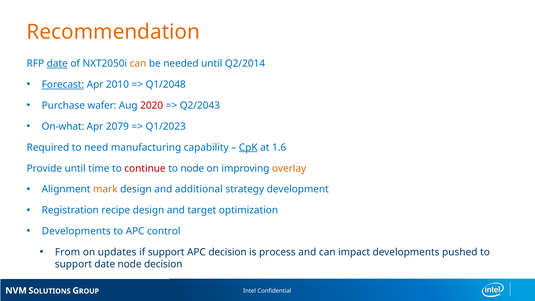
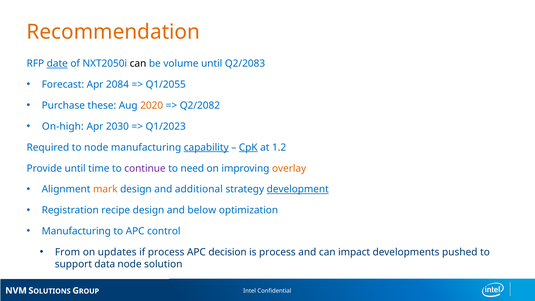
can colour: orange -> black (138, 64)
needed: needed -> volume (181, 64)
Q2/2014: Q2/2014 -> Q2/2083 (245, 64)
Forecast underline: present -> none (63, 85)
2010: 2010 -> 2084 (117, 85)
Q1/2048: Q1/2048 -> Q1/2055 (166, 85)
wafer: wafer -> these (102, 105)
2020 colour: red -> orange (152, 105)
Q2/2043: Q2/2043 -> Q2/2082 (200, 105)
On-what: On-what -> On-high (63, 126)
2079: 2079 -> 2030 (117, 126)
to need: need -> node (96, 147)
capability underline: none -> present (206, 147)
1.6: 1.6 -> 1.2 (279, 147)
continue colour: red -> purple (145, 168)
to node: node -> need (192, 168)
development underline: none -> present (298, 189)
target: target -> below (202, 210)
Developments: Developments -> Manufacturing (76, 231)
if support: support -> process (166, 252)
support date: date -> data (105, 264)
node decision: decision -> solution (163, 264)
